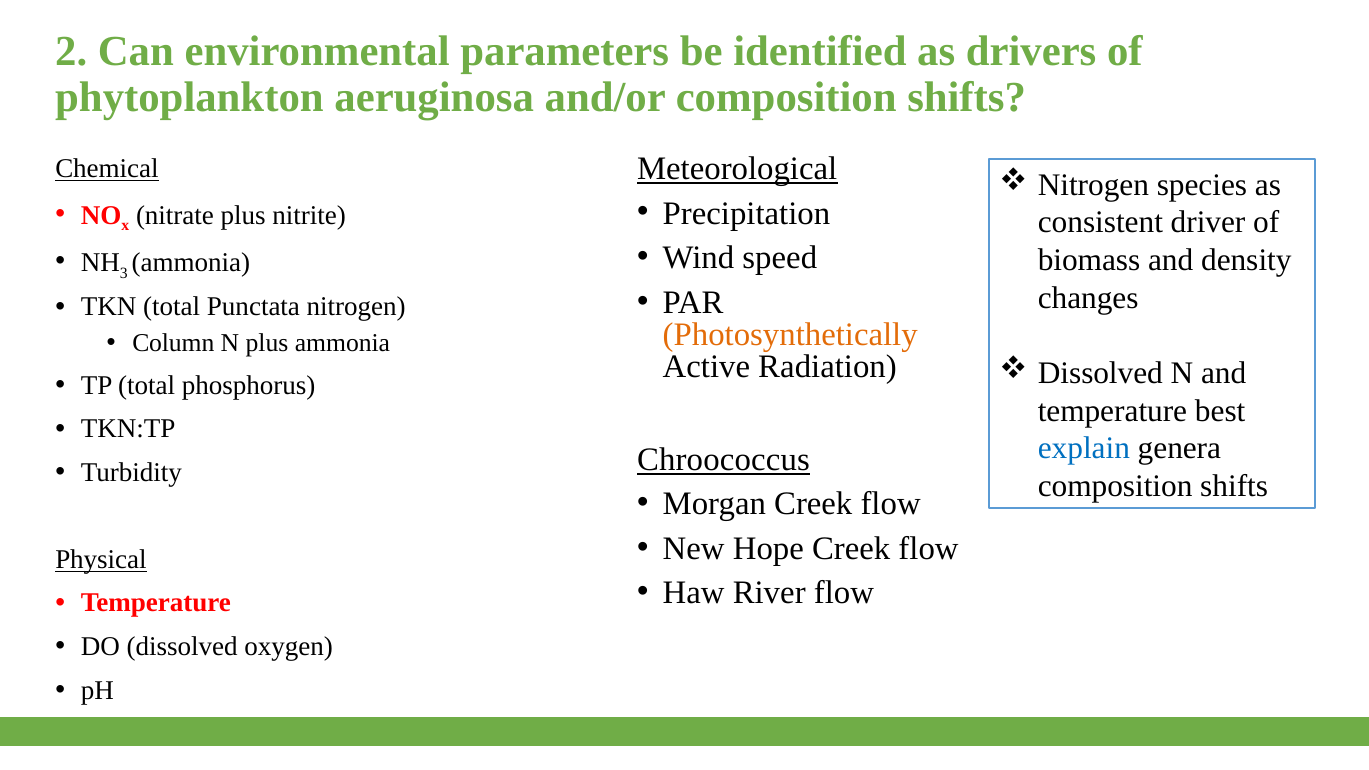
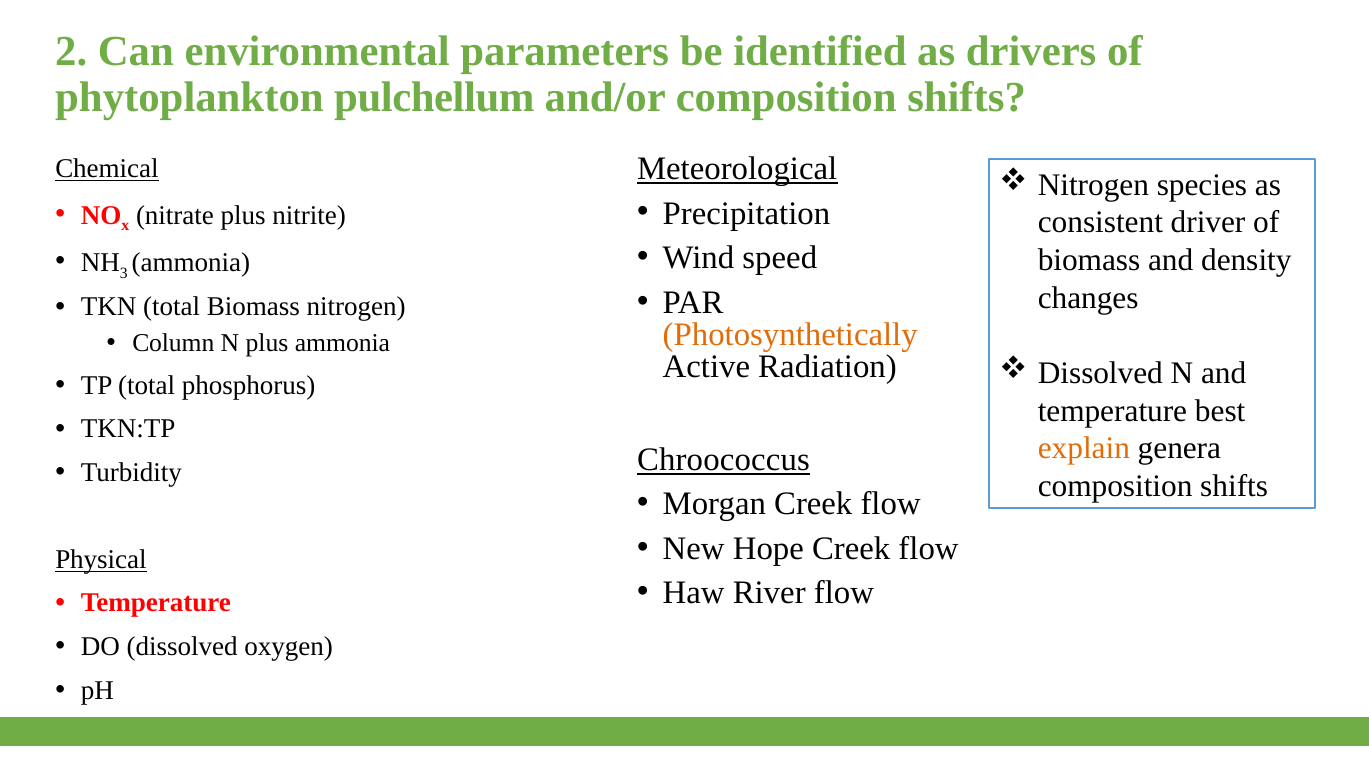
aeruginosa: aeruginosa -> pulchellum (434, 97)
total Punctata: Punctata -> Biomass (253, 307)
explain colour: blue -> orange (1084, 448)
